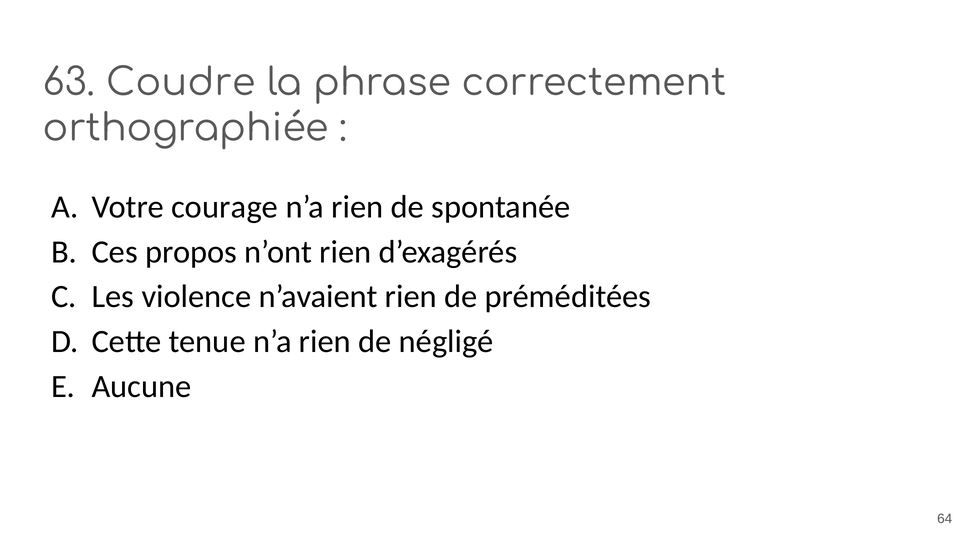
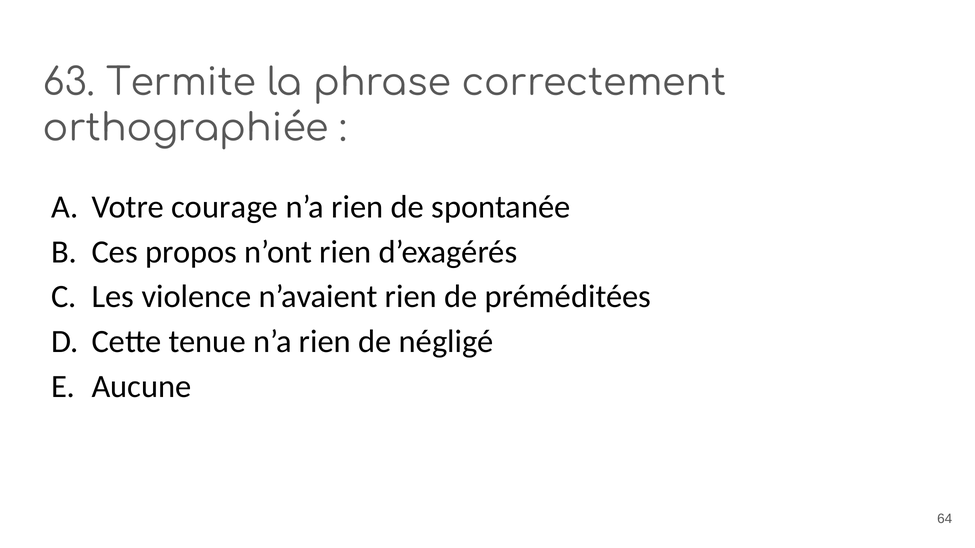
Coudre: Coudre -> Termite (181, 83)
